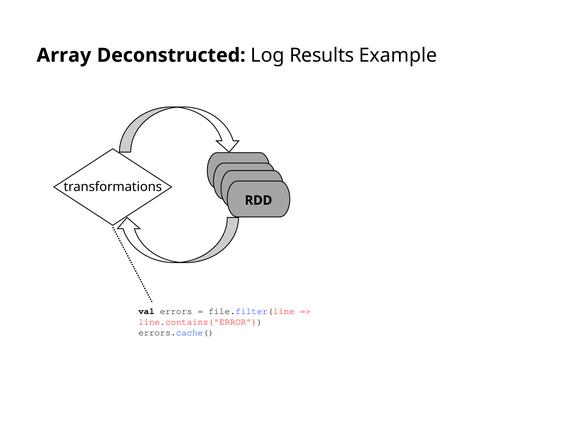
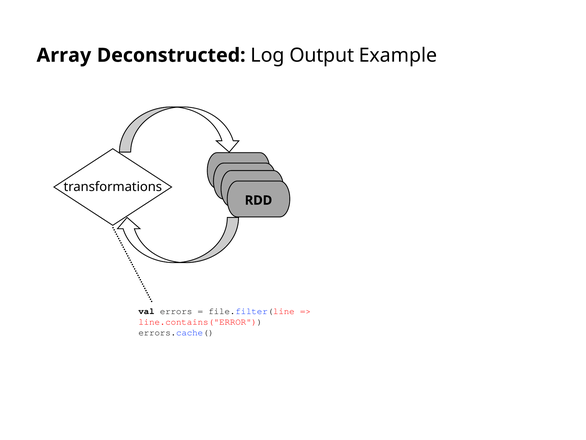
Results: Results -> Output (322, 55)
